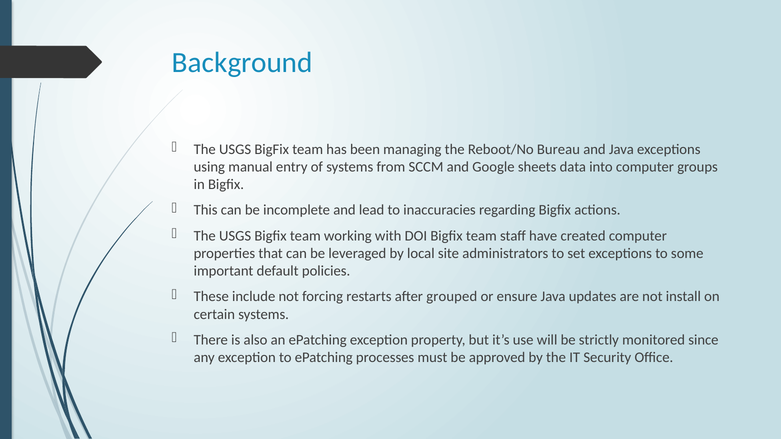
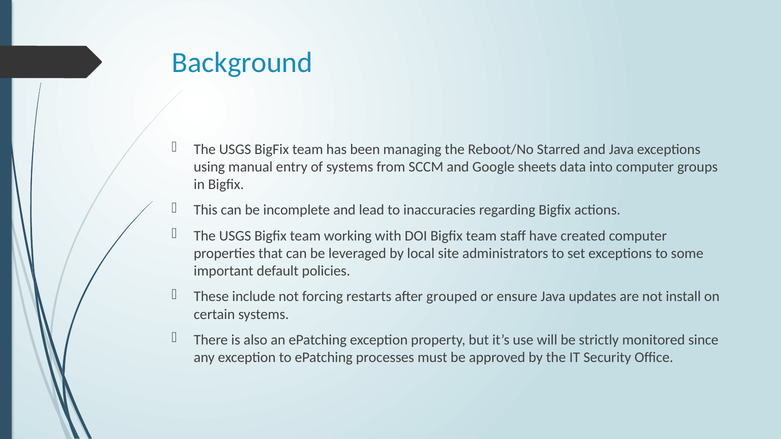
Bureau: Bureau -> Starred (559, 149)
